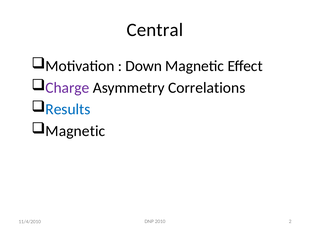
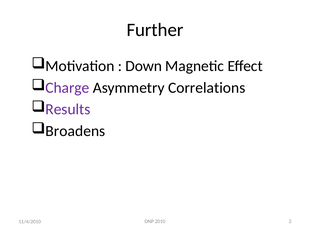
Central: Central -> Further (155, 30)
Results colour: blue -> purple (68, 110)
Magnetic: Magnetic -> Broadens (75, 131)
